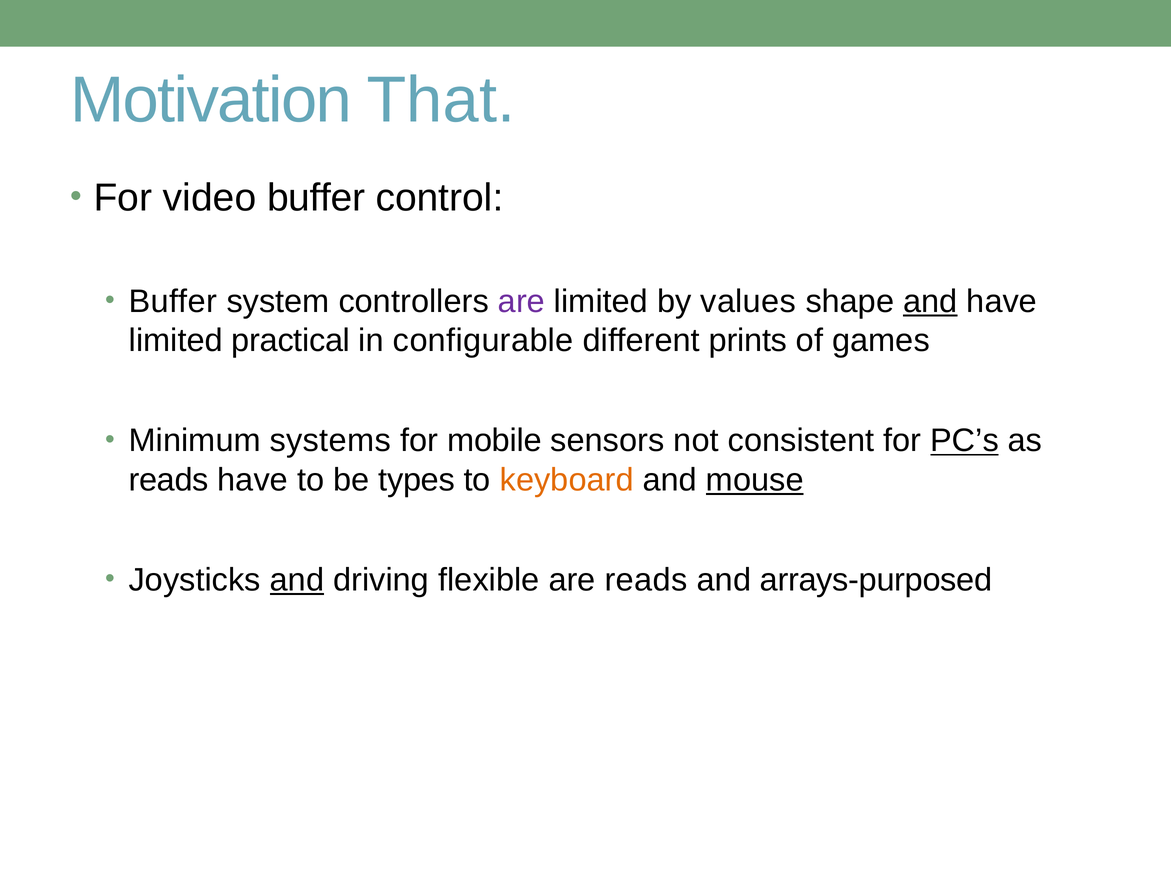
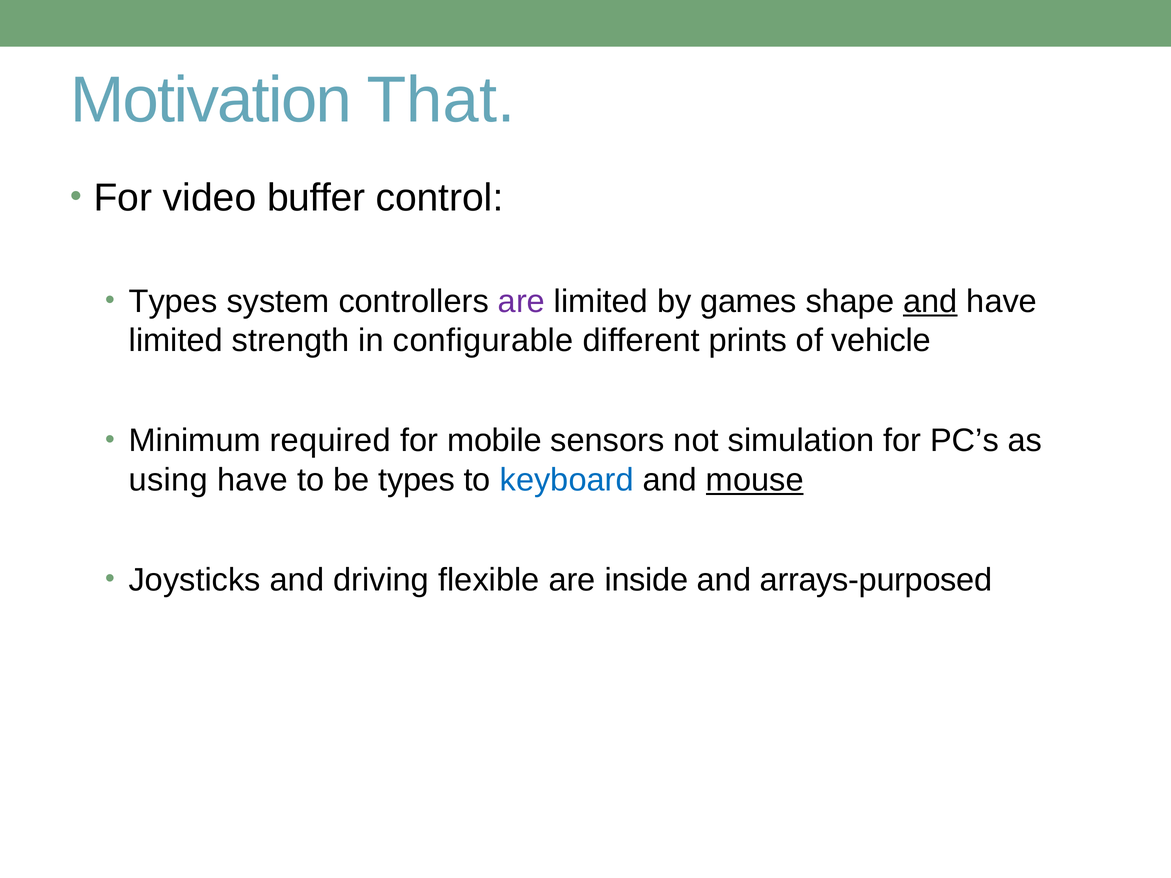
Buffer: Buffer -> Types (173, 302)
values: values -> games (749, 302)
practical: practical -> strength (291, 341)
games: games -> vehicle (881, 341)
systems: systems -> required (330, 441)
consistent: consistent -> simulation (801, 441)
PC’s underline: present -> none (965, 441)
reads: reads -> using (168, 480)
keyboard colour: orange -> blue (567, 480)
and underline: present -> none (297, 580)
are reads: reads -> inside (646, 580)
